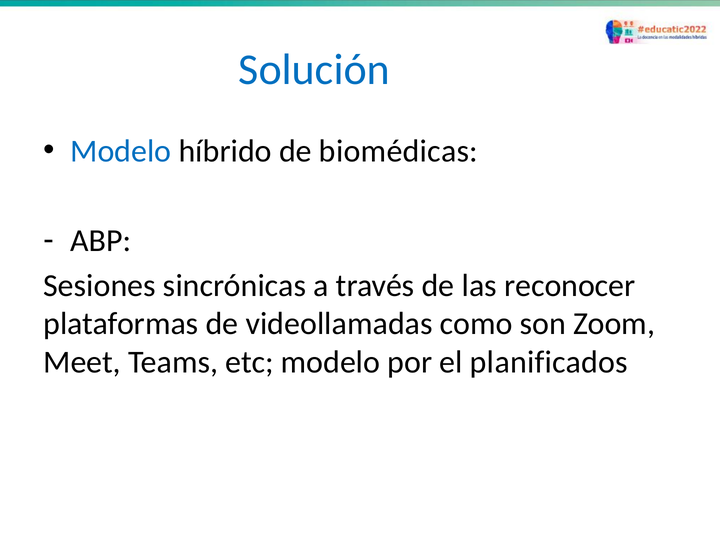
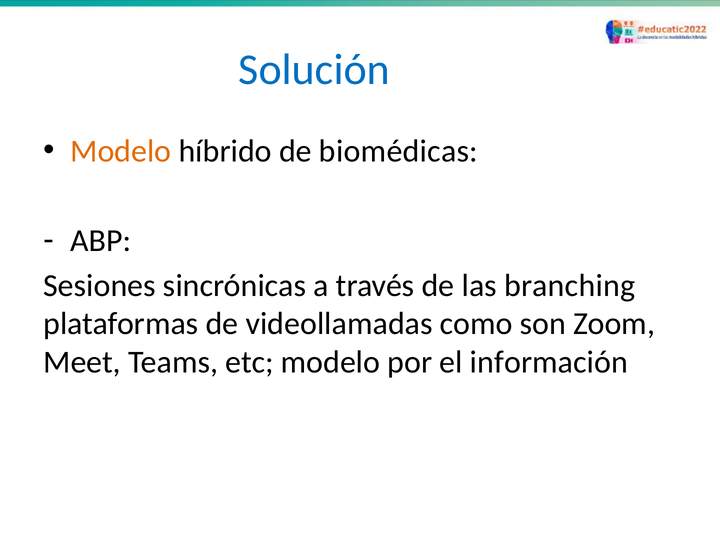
Modelo colour: blue -> orange (121, 151)
reconocer: reconocer -> branching (570, 285)
planificados: planificados -> información (549, 362)
